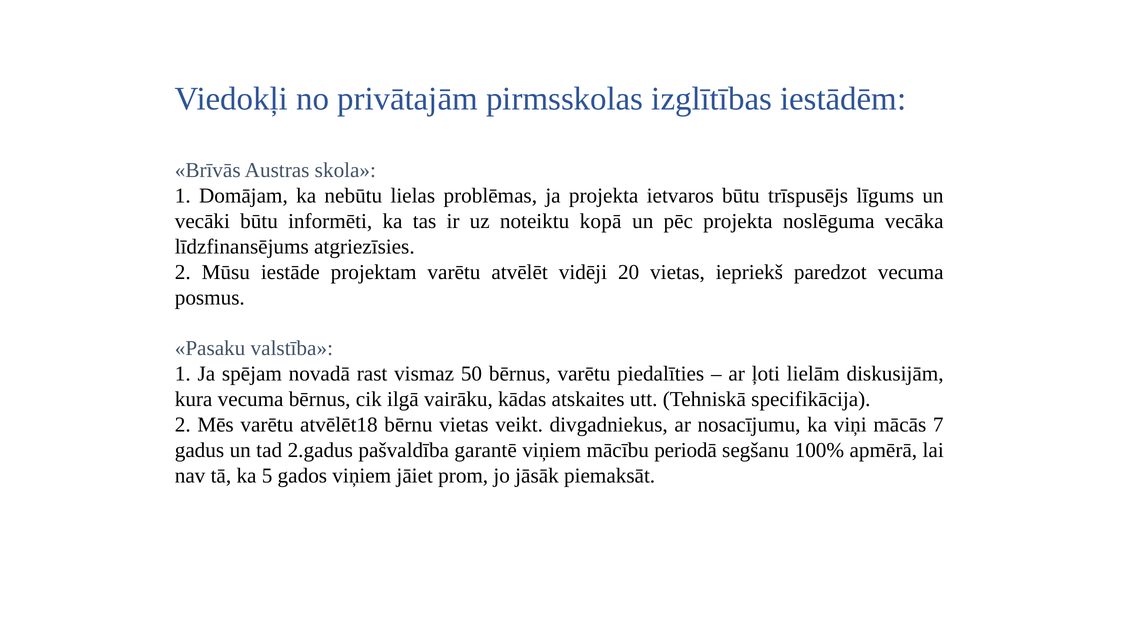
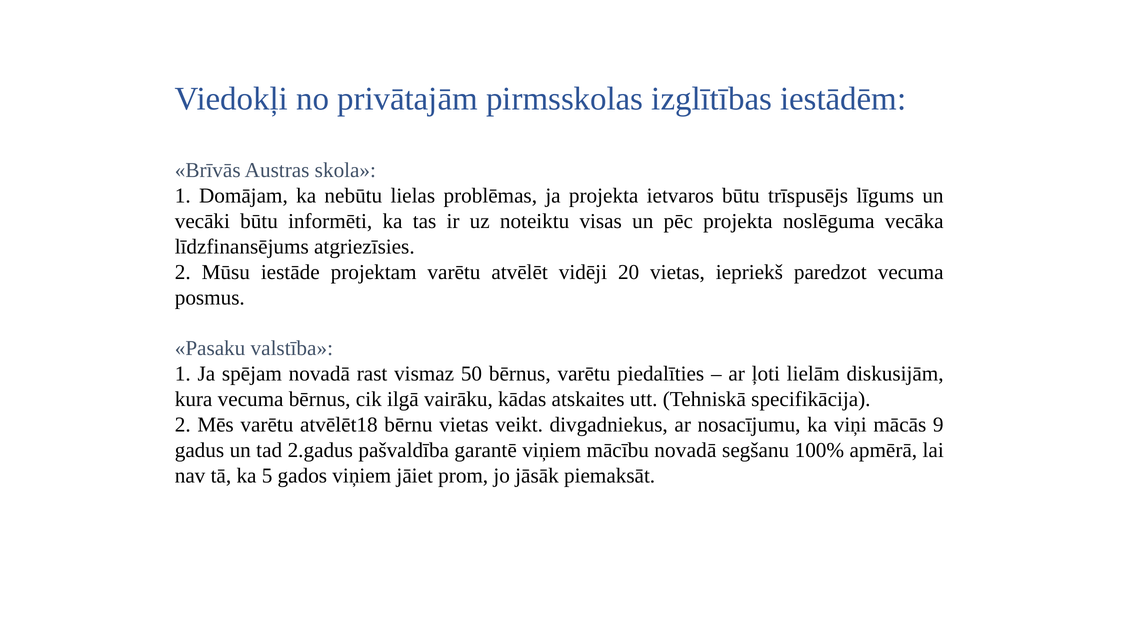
kopā: kopā -> visas (601, 221)
7: 7 -> 9 (938, 425)
mācību periodā: periodā -> novadā (685, 450)
